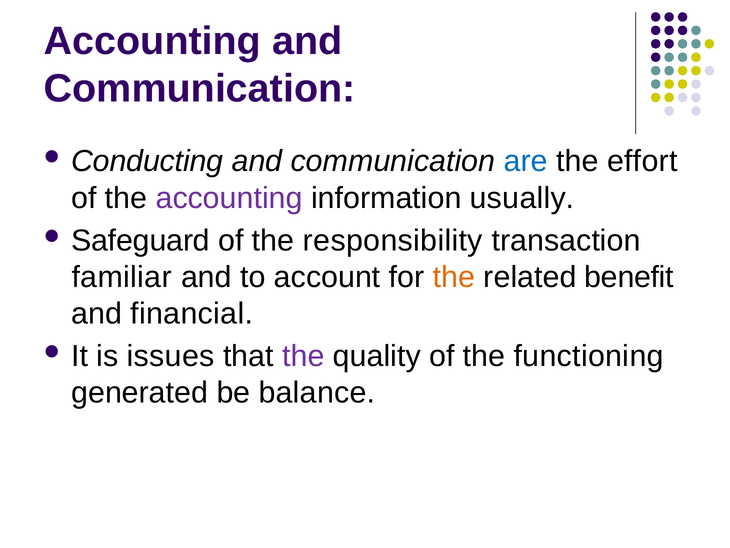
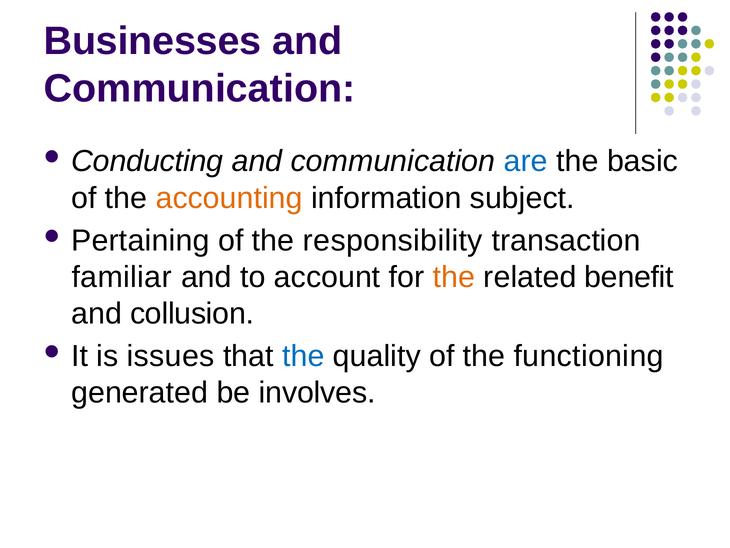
Accounting: Accounting -> Businesses (153, 41)
effort: effort -> basic (643, 161)
accounting colour: purple -> orange (229, 198)
usually: usually -> subject (522, 198)
Safeguard: Safeguard -> Pertaining (140, 240)
financial: financial -> collusion (192, 313)
the colour: purple -> blue (303, 356)
balance: balance -> involves (317, 392)
